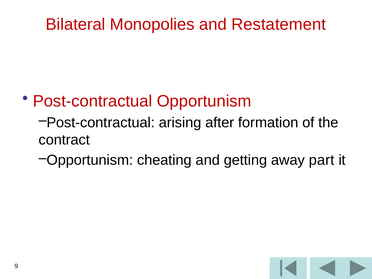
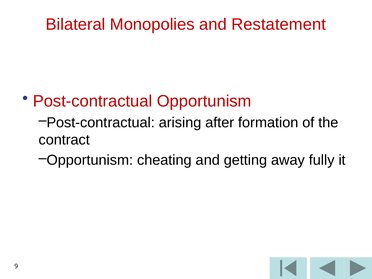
part: part -> fully (322, 160)
